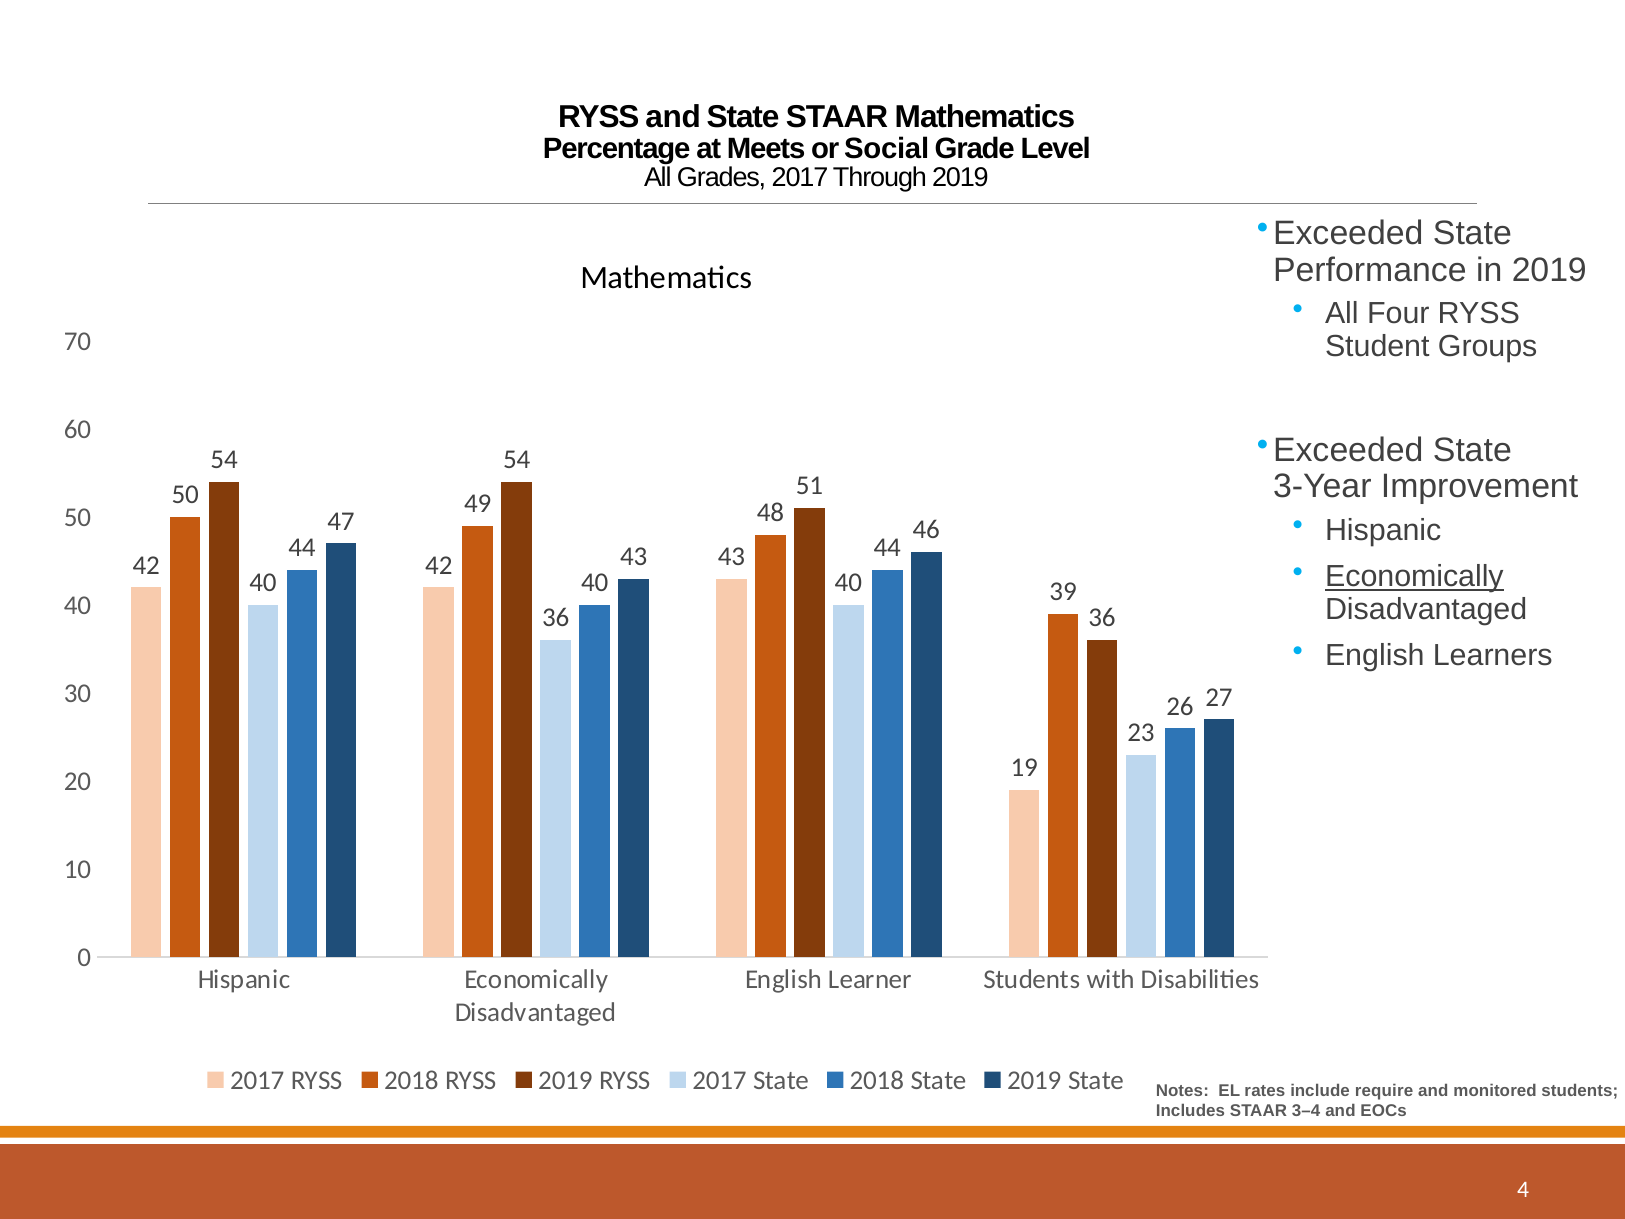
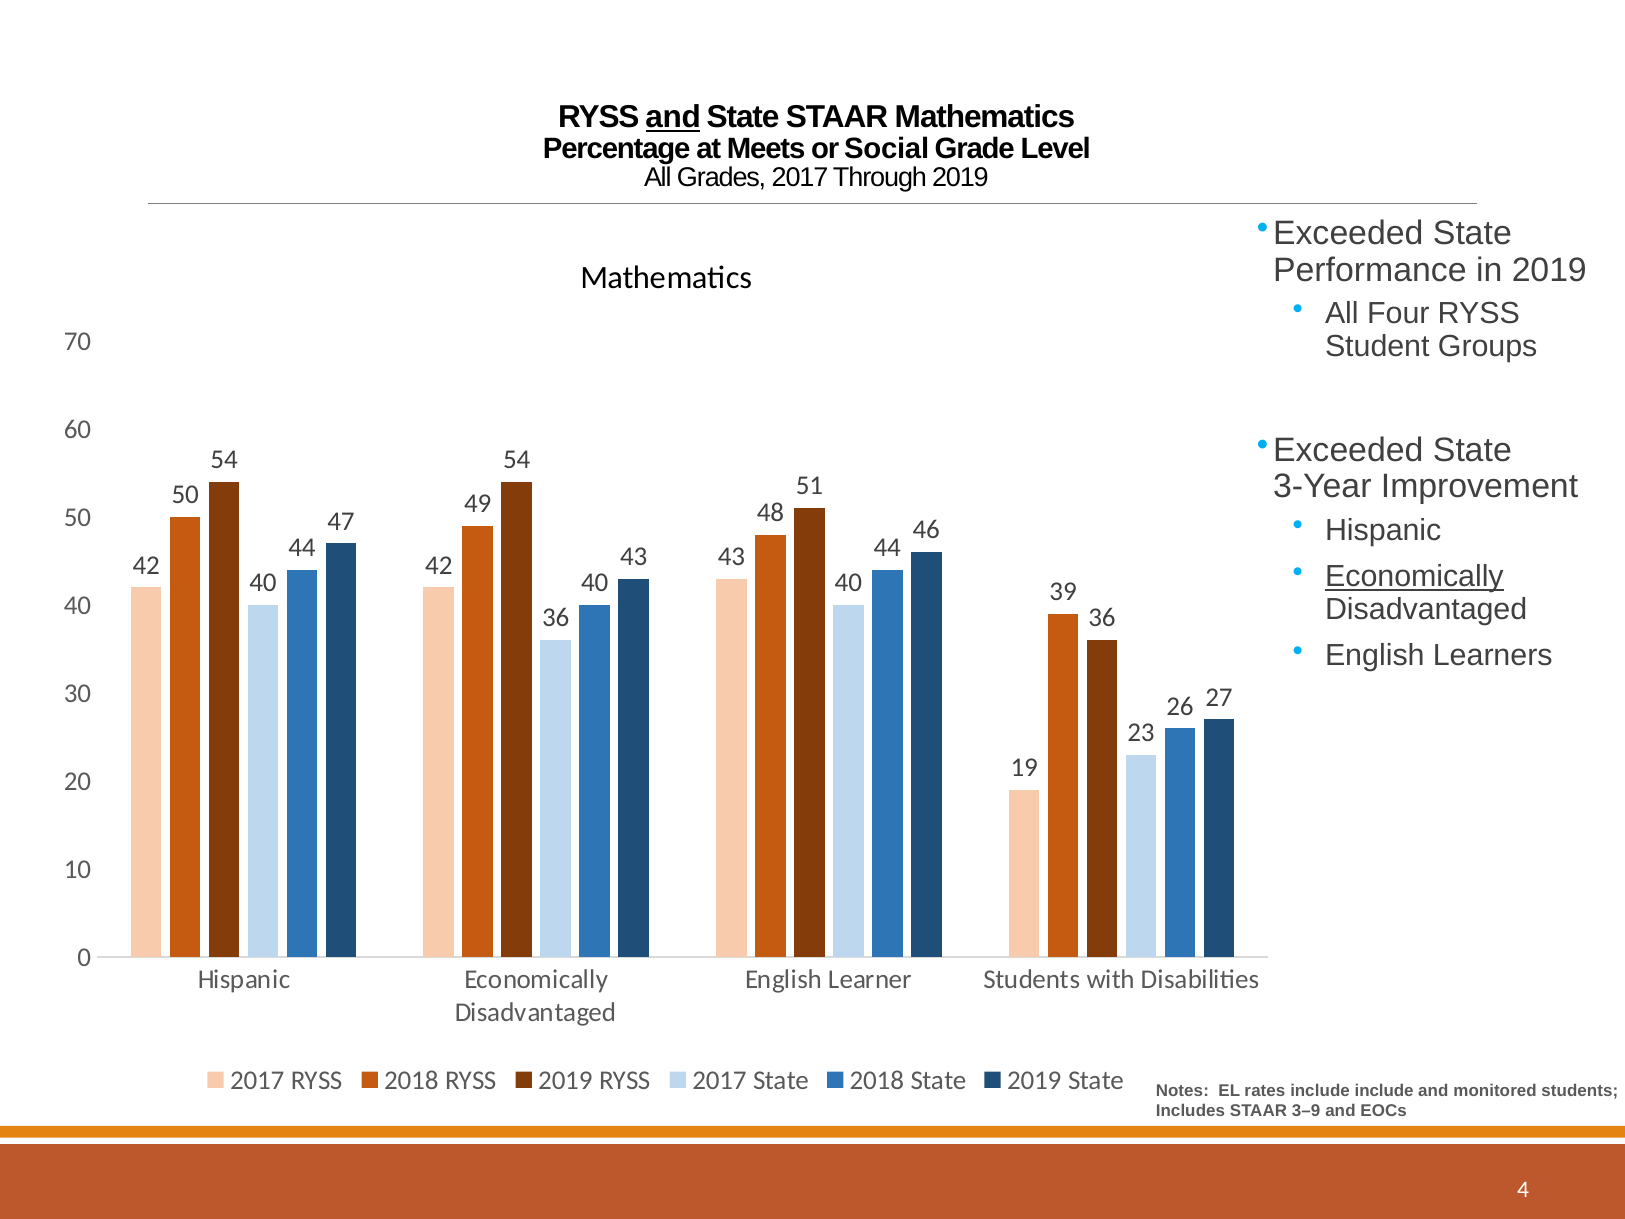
and underline: none -> present (673, 117)
include require: require -> include (1384, 1091)
3–4: 3–4 -> 3–9 (1306, 1111)
